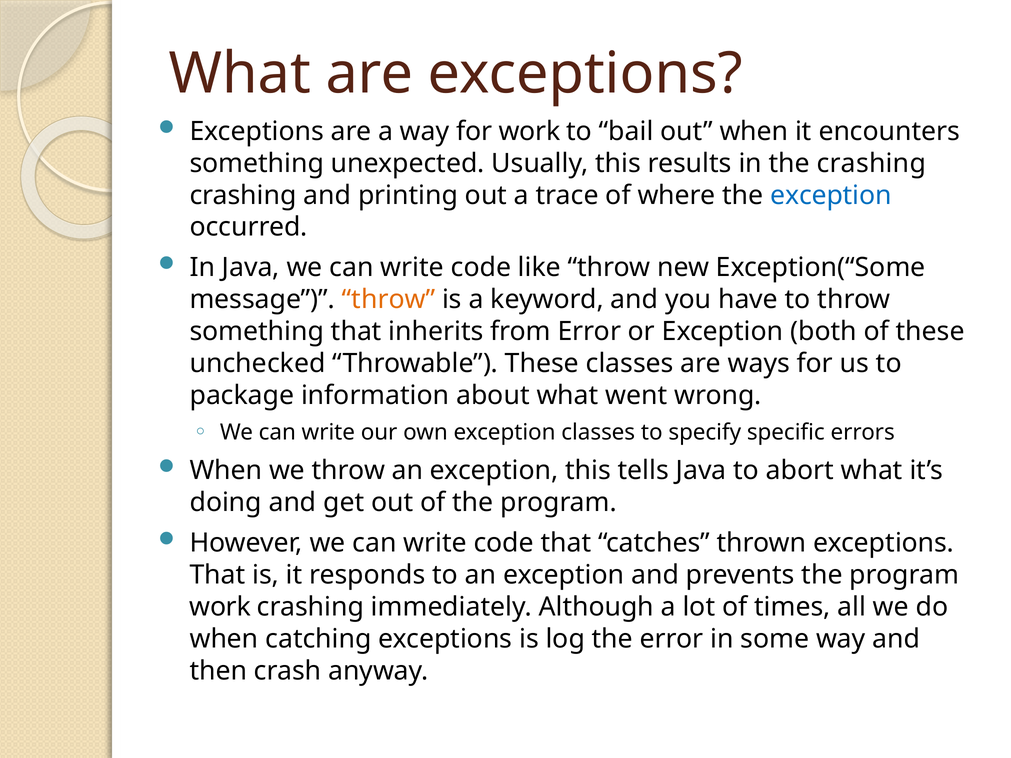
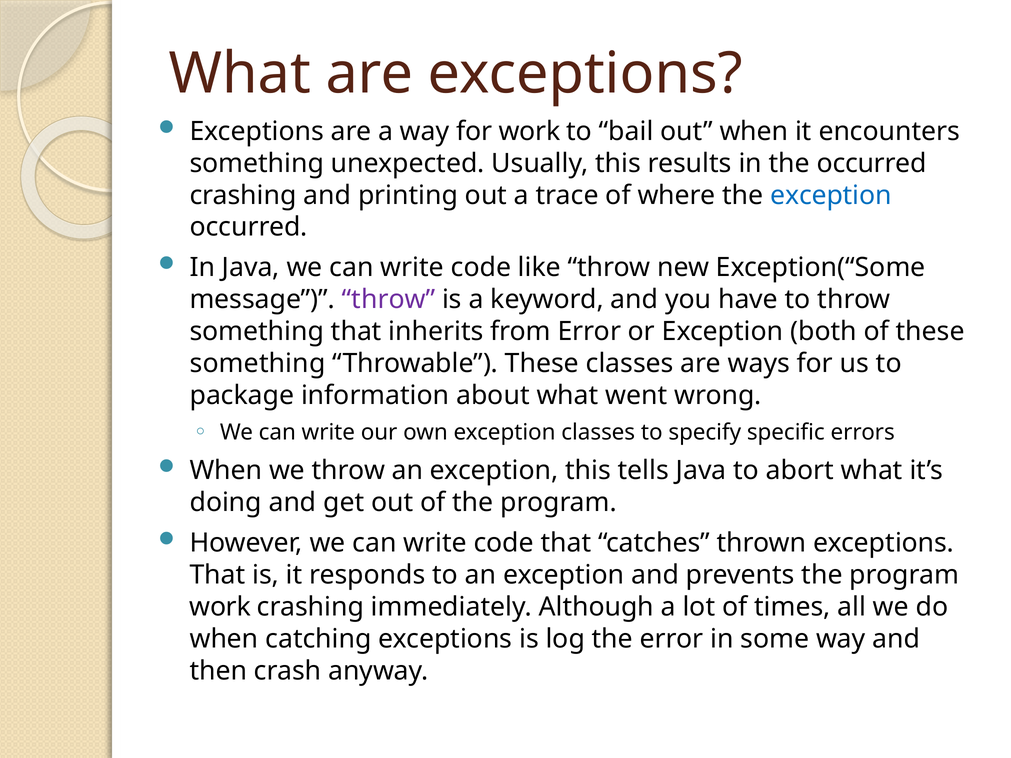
the crashing: crashing -> occurred (872, 163)
throw colour: orange -> purple (389, 300)
unchecked: unchecked -> something (258, 364)
